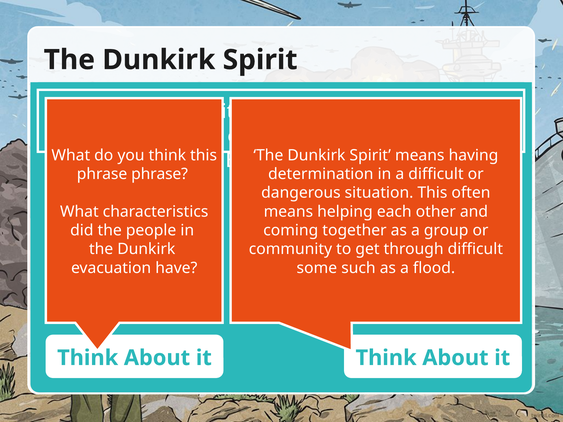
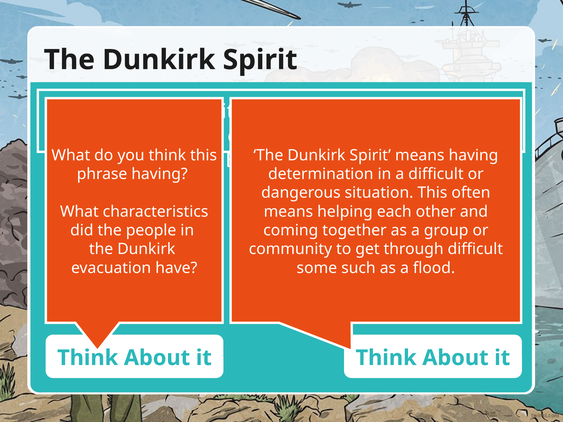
phrase phrase: phrase -> having (160, 174)
